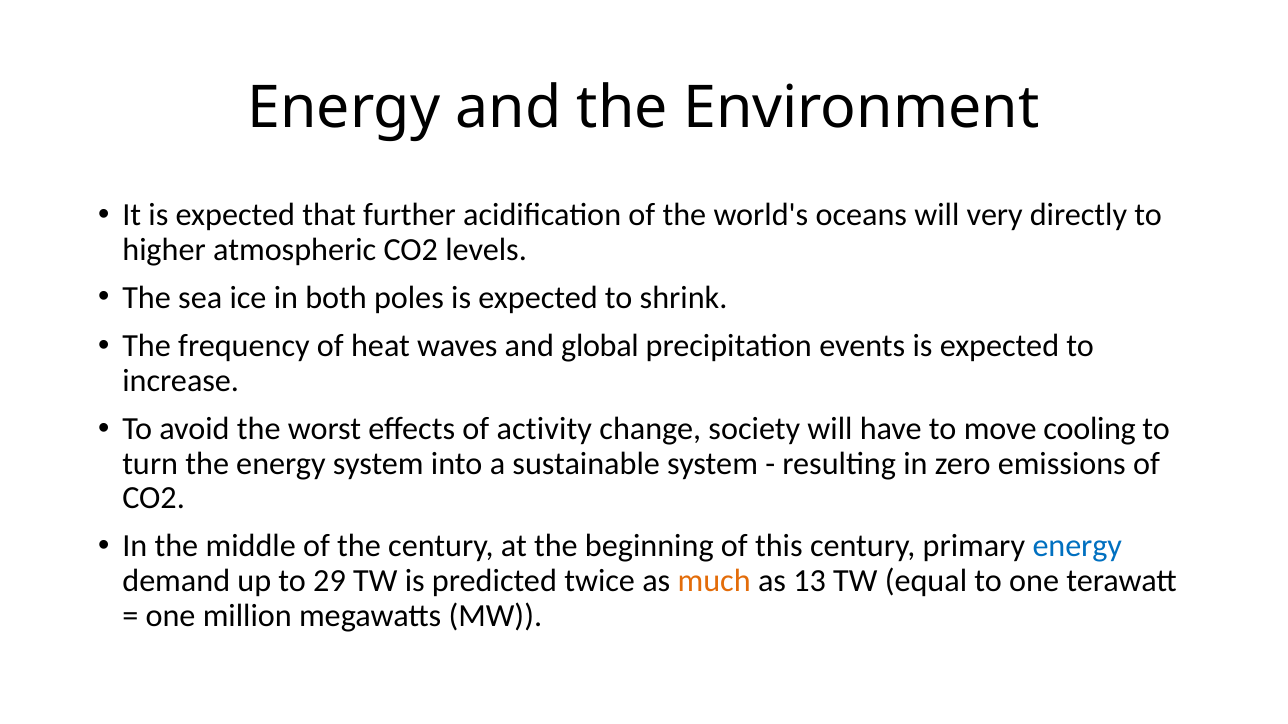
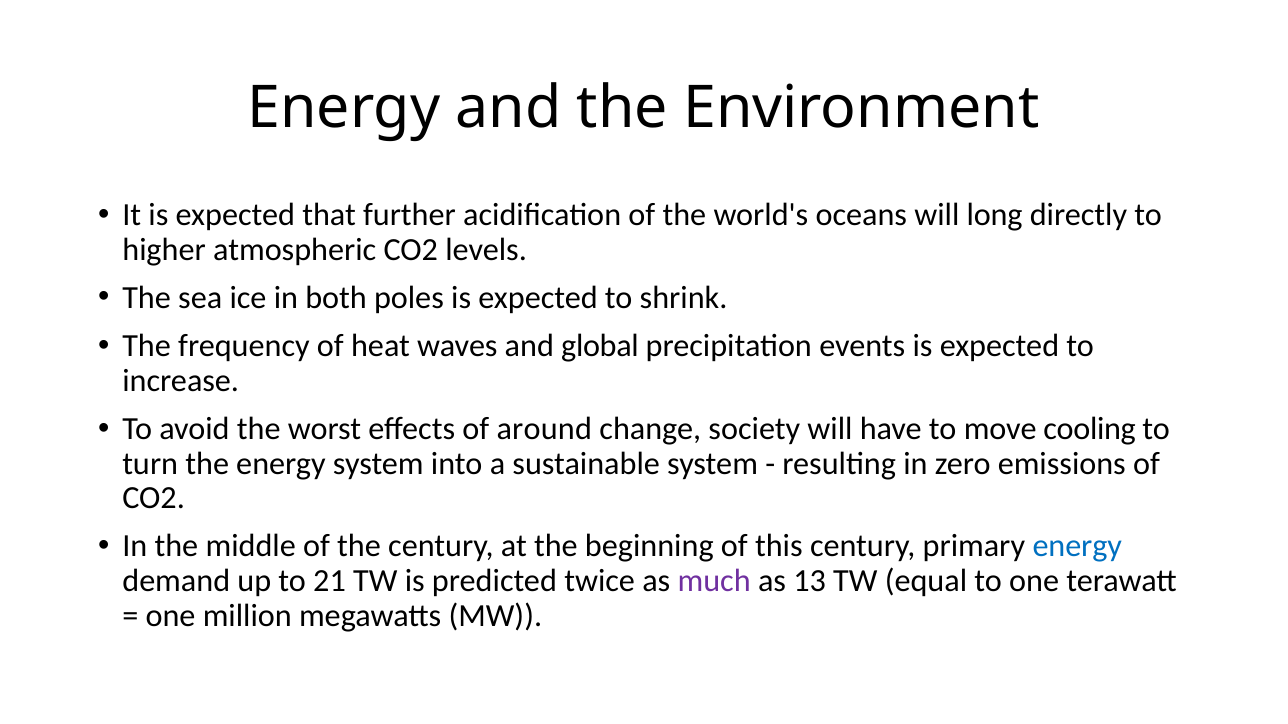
very: very -> long (995, 215)
activity: activity -> around (544, 429)
29: 29 -> 21 (330, 581)
much colour: orange -> purple (714, 581)
